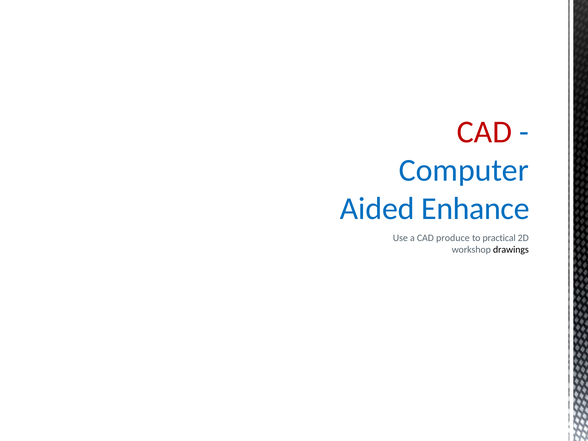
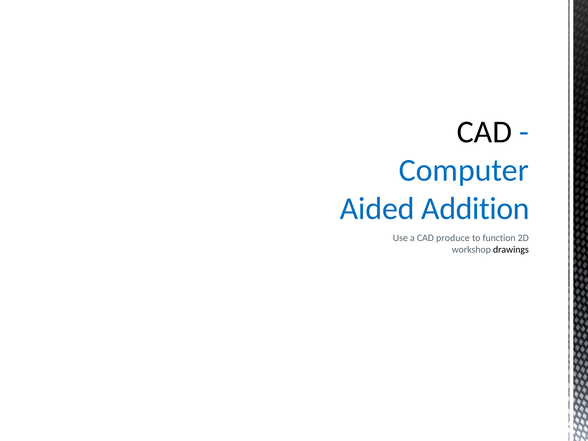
CAD colour: red -> black (484, 132)
Enhance: Enhance -> Addition (475, 209)
practical: practical -> function (499, 238)
